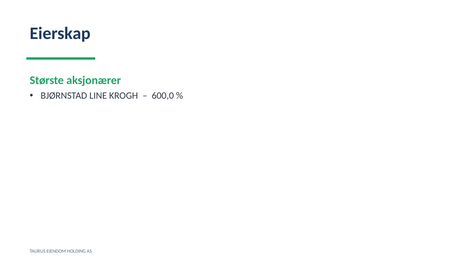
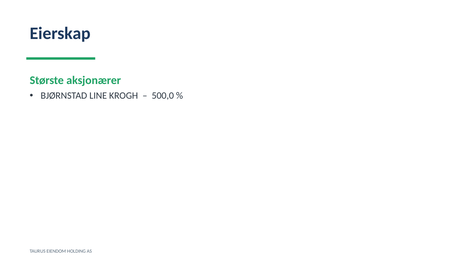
600,0: 600,0 -> 500,0 (163, 96)
